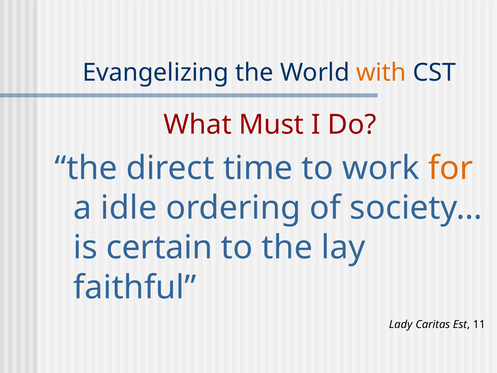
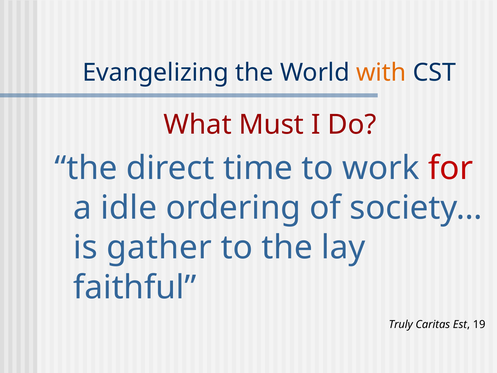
for colour: orange -> red (451, 168)
certain: certain -> gather (159, 248)
Lady: Lady -> Truly (401, 324)
11: 11 -> 19 (479, 324)
